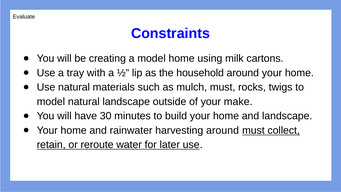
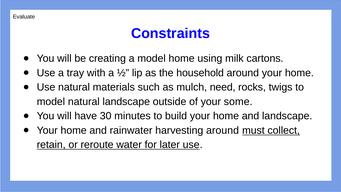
mulch must: must -> need (223, 87)
make: make -> some (238, 102)
